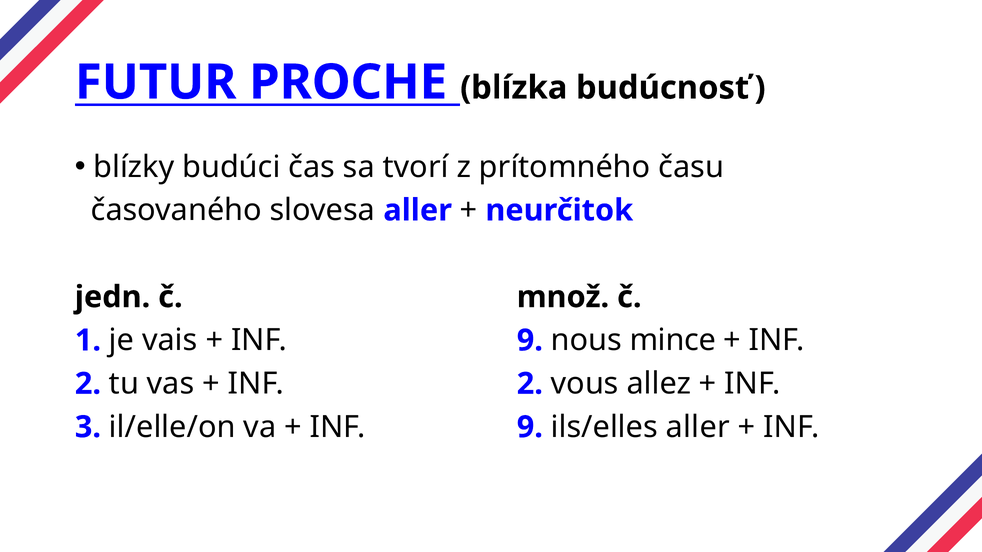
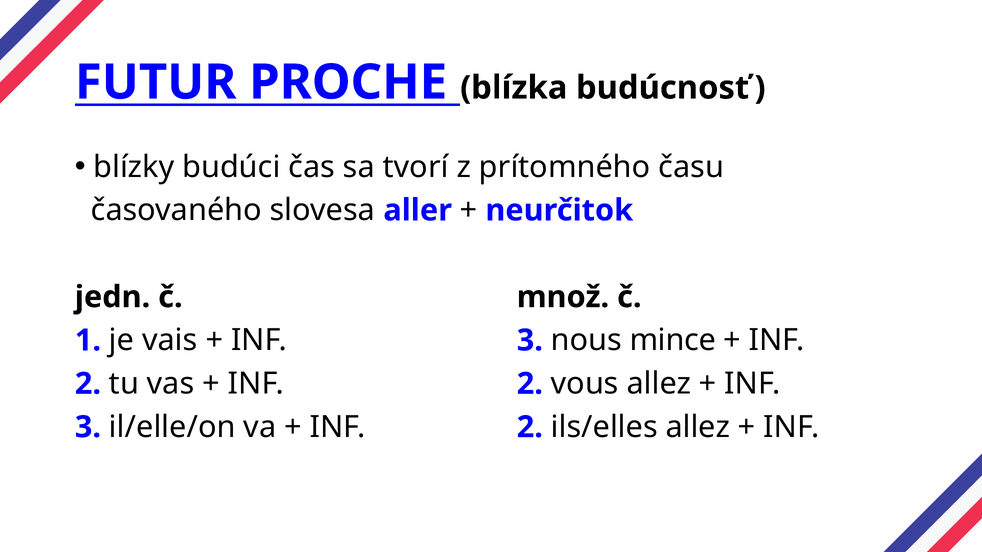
9: 9 -> 3 (530, 341)
9: 9 -> 2 (530, 427)
ils/elles aller: aller -> allez (698, 427)
